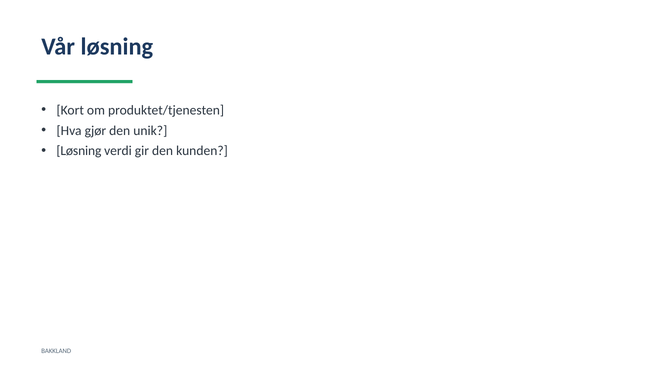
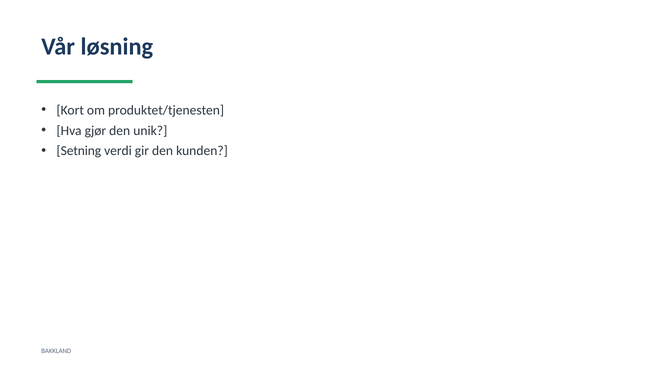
Løsning: Løsning -> Setning (79, 151)
